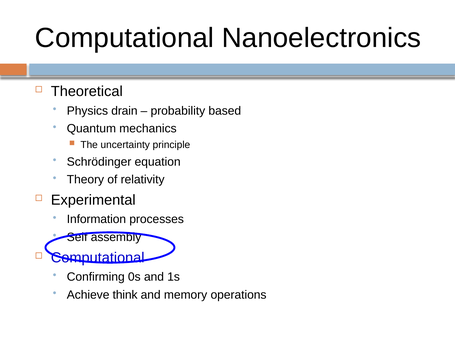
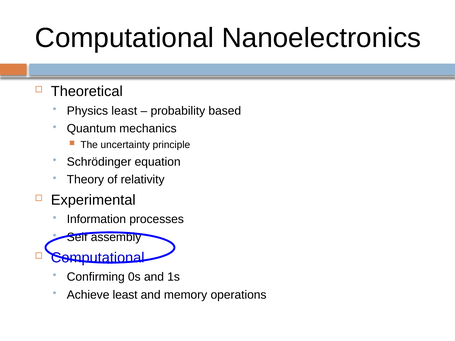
Physics drain: drain -> least (124, 111)
Achieve think: think -> least (125, 295)
